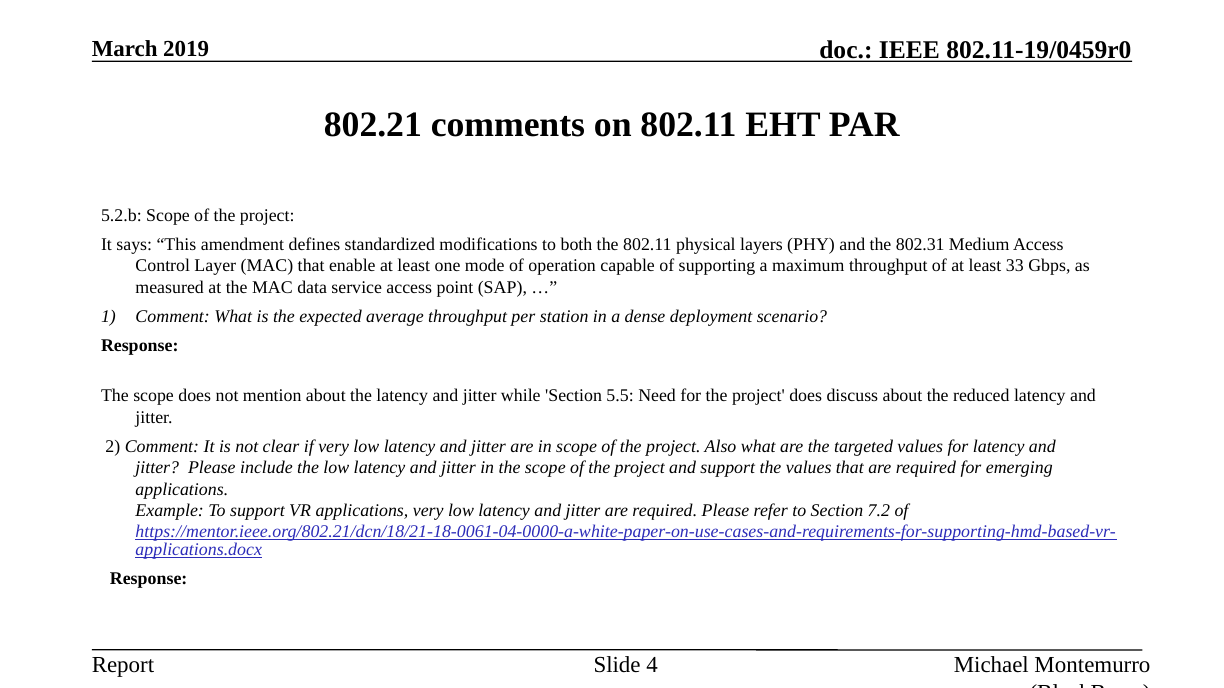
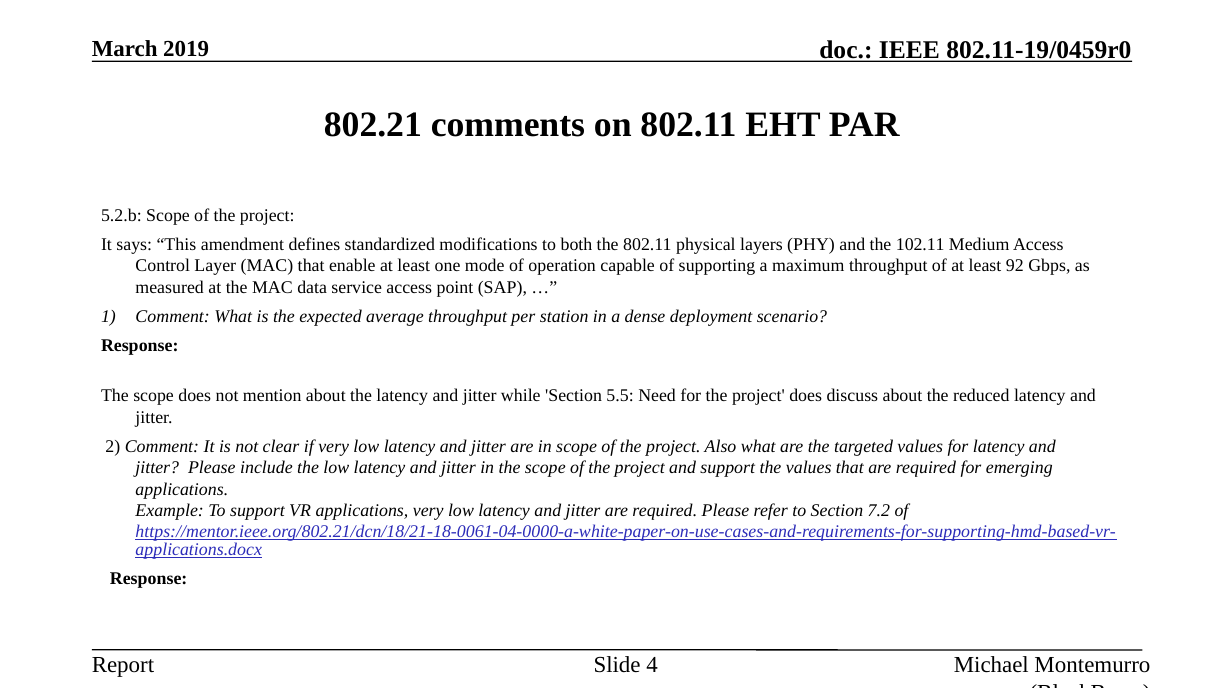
802.31: 802.31 -> 102.11 (920, 245)
33: 33 -> 92 (1015, 266)
